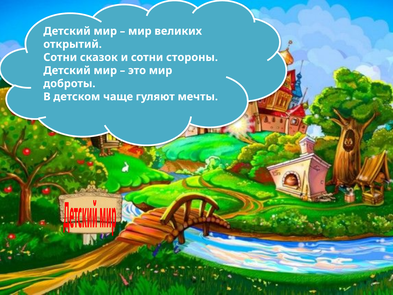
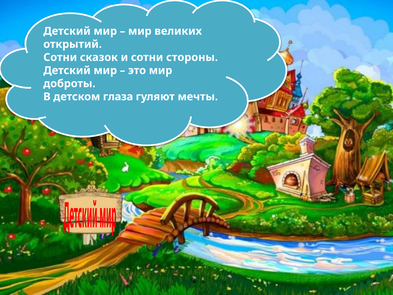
чаще: чаще -> глаза (118, 97)
